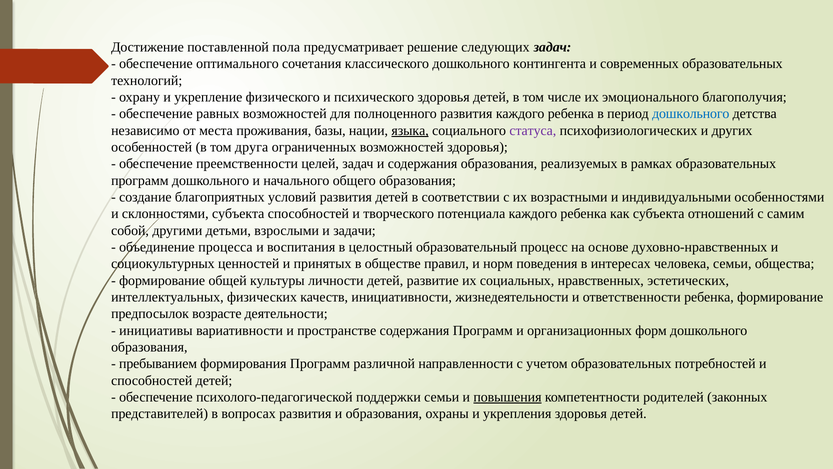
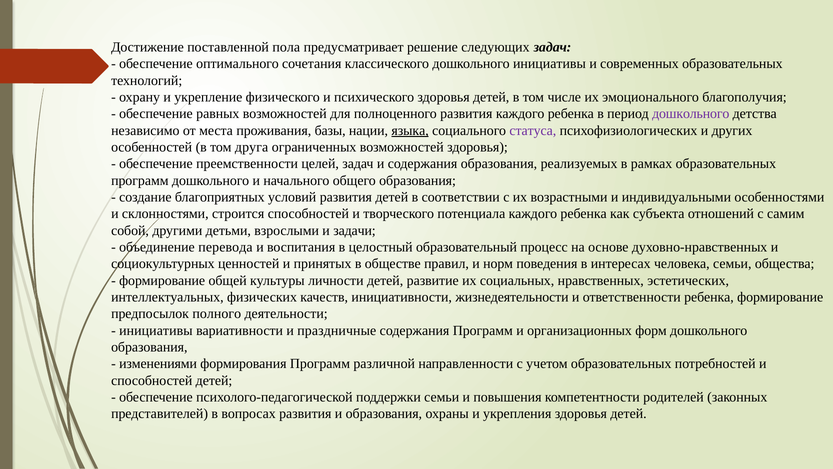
дошкольного контингента: контингента -> инициативы (549, 64)
дошкольного colour: blue -> purple (691, 114)
склонностями субъекта: субъекта -> строится (238, 214)
процесса: процесса -> перевода (225, 247)
возрасте: возрасте -> полного (217, 314)
пространстве: пространстве -> праздничные (337, 330)
пребыванием: пребыванием -> изменениями (158, 363)
повышения underline: present -> none (507, 397)
